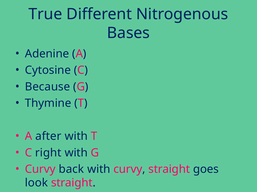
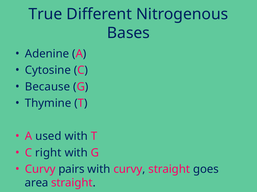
after: after -> used (48, 137)
back: back -> pairs (71, 170)
look: look -> area (37, 184)
